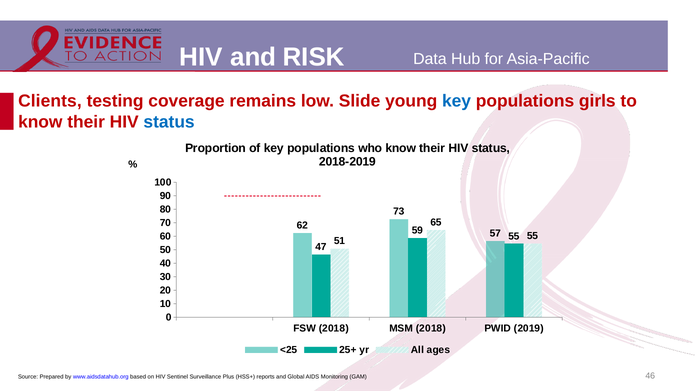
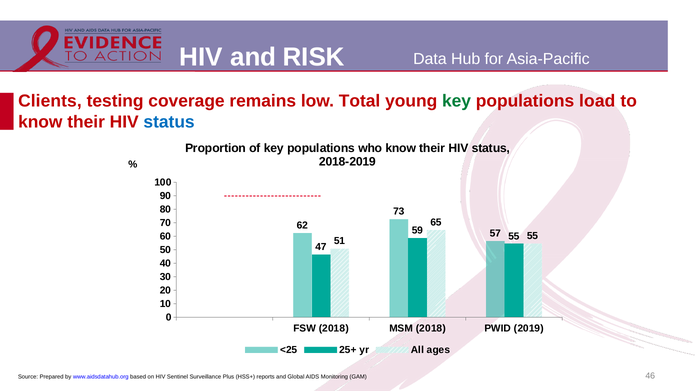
Slide: Slide -> Total (360, 101)
key colour: blue -> green (457, 101)
girls: girls -> load (597, 101)
